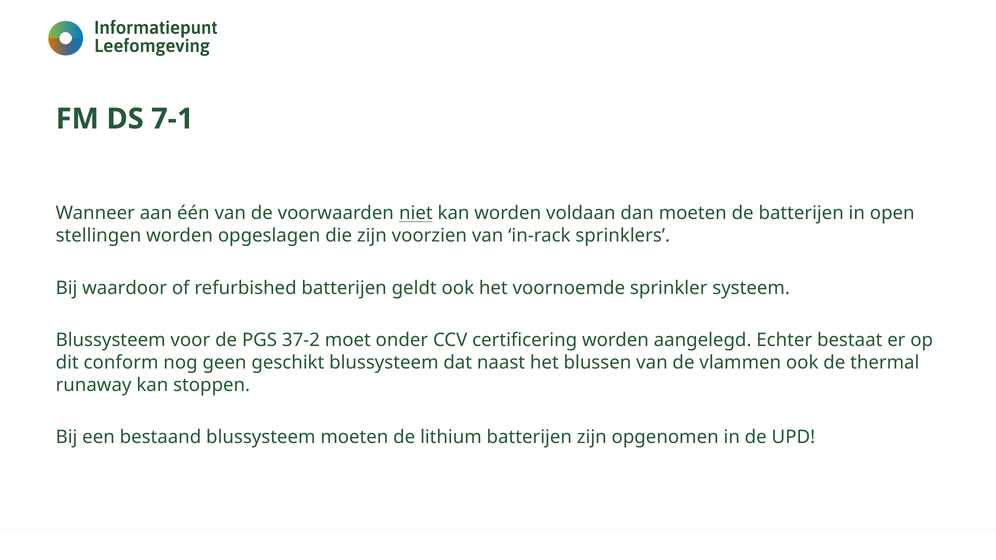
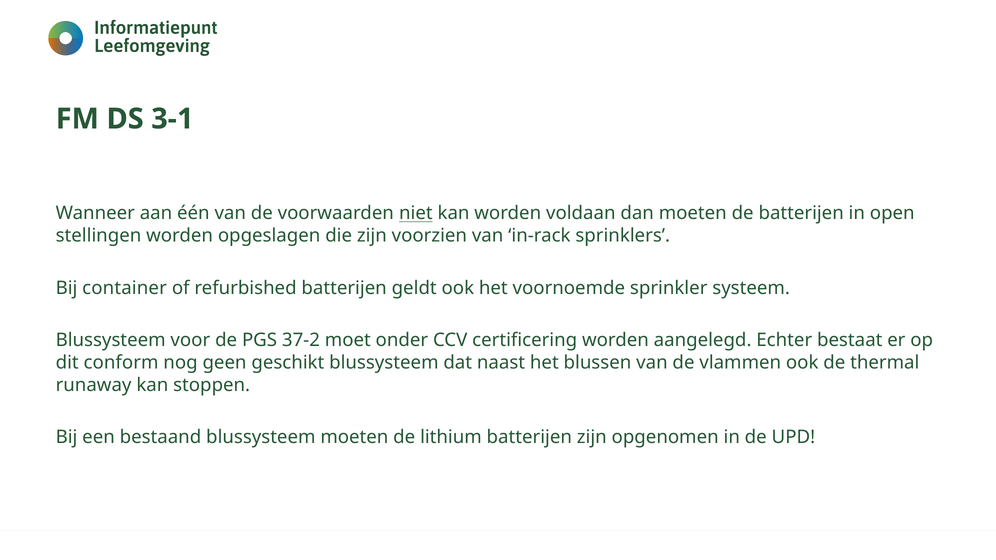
7-1: 7-1 -> 3-1 (172, 119)
waardoor: waardoor -> container (125, 288)
